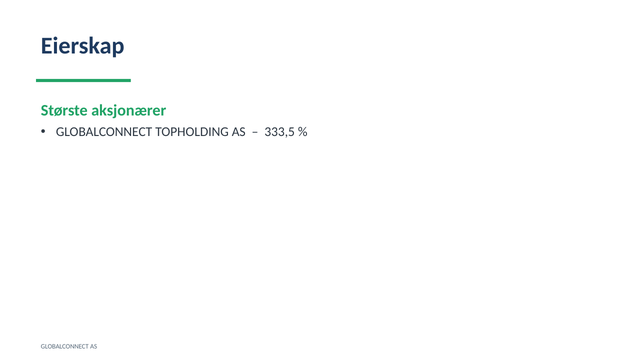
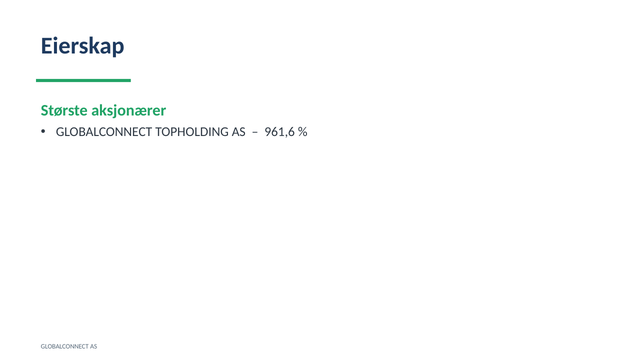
333,5: 333,5 -> 961,6 (280, 132)
